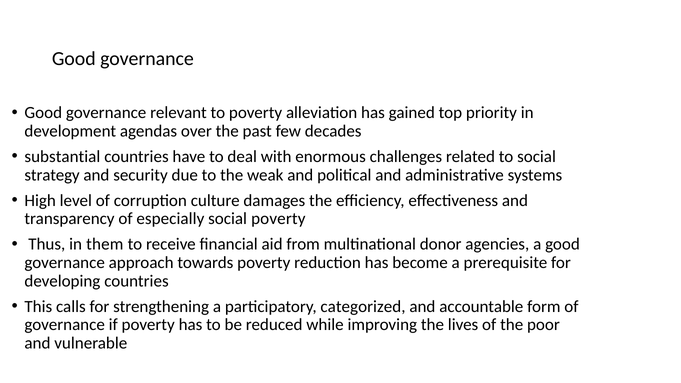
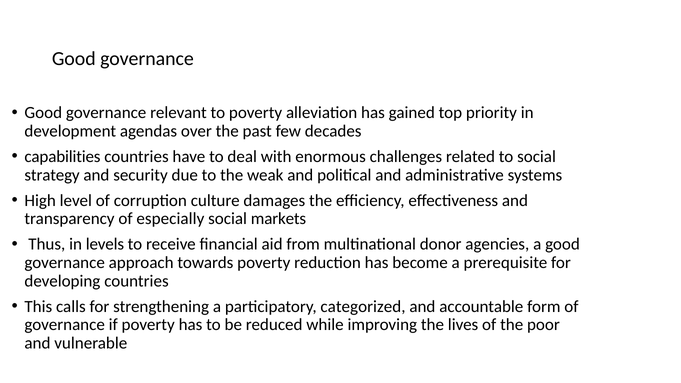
substantial: substantial -> capabilities (62, 157)
social poverty: poverty -> markets (278, 219)
them: them -> levels (105, 244)
